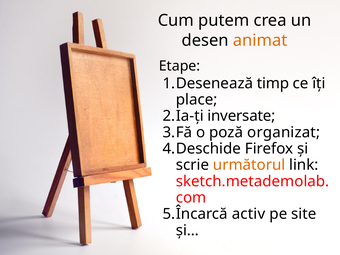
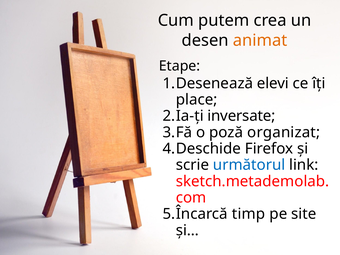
timp: timp -> elevi (273, 83)
următorul colour: orange -> blue (249, 165)
activ: activ -> timp (249, 214)
